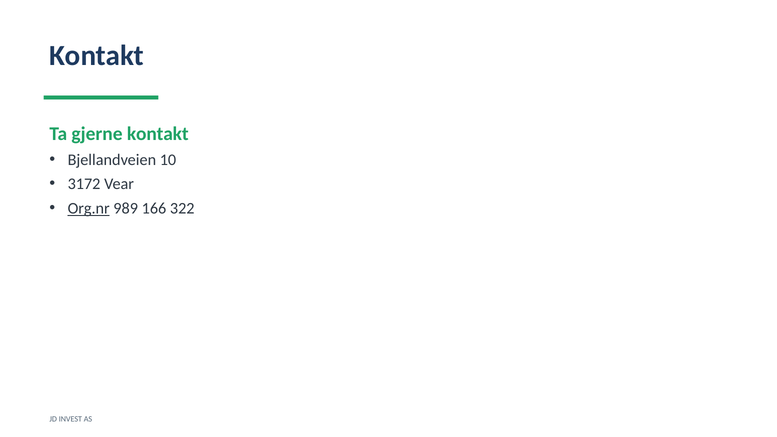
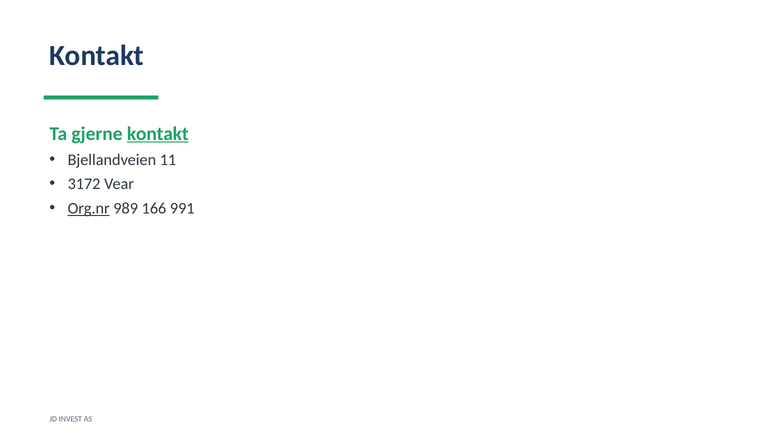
kontakt underline: none -> present (158, 134)
10: 10 -> 11 (168, 160)
322: 322 -> 991 (182, 208)
